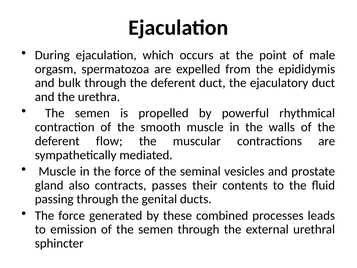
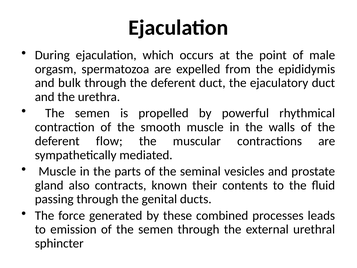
in the force: force -> parts (128, 171)
passes: passes -> known (169, 185)
